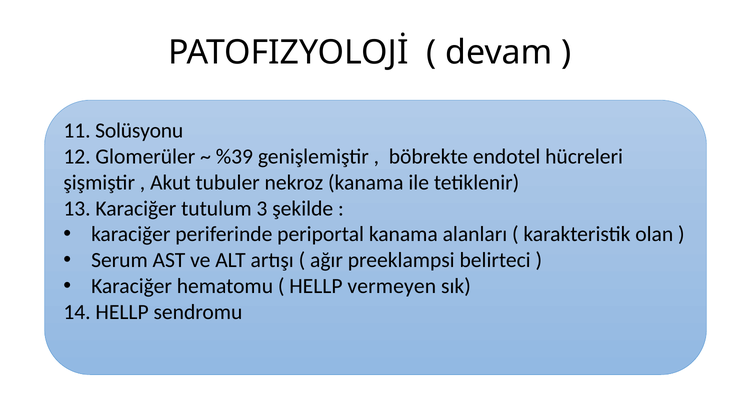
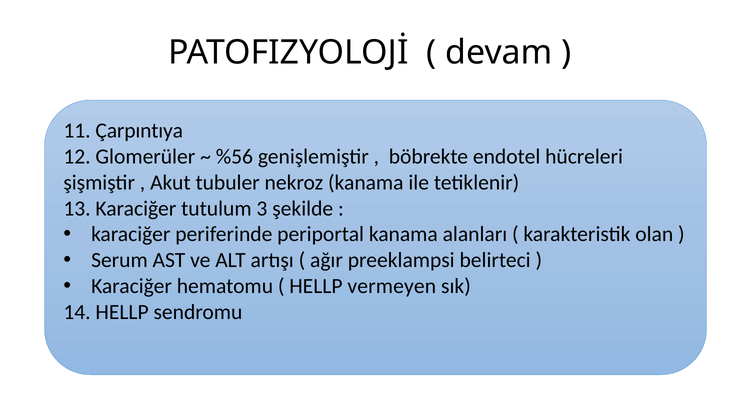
Solüsyonu: Solüsyonu -> Çarpıntıya (139, 131)
%39: %39 -> %56 (234, 157)
